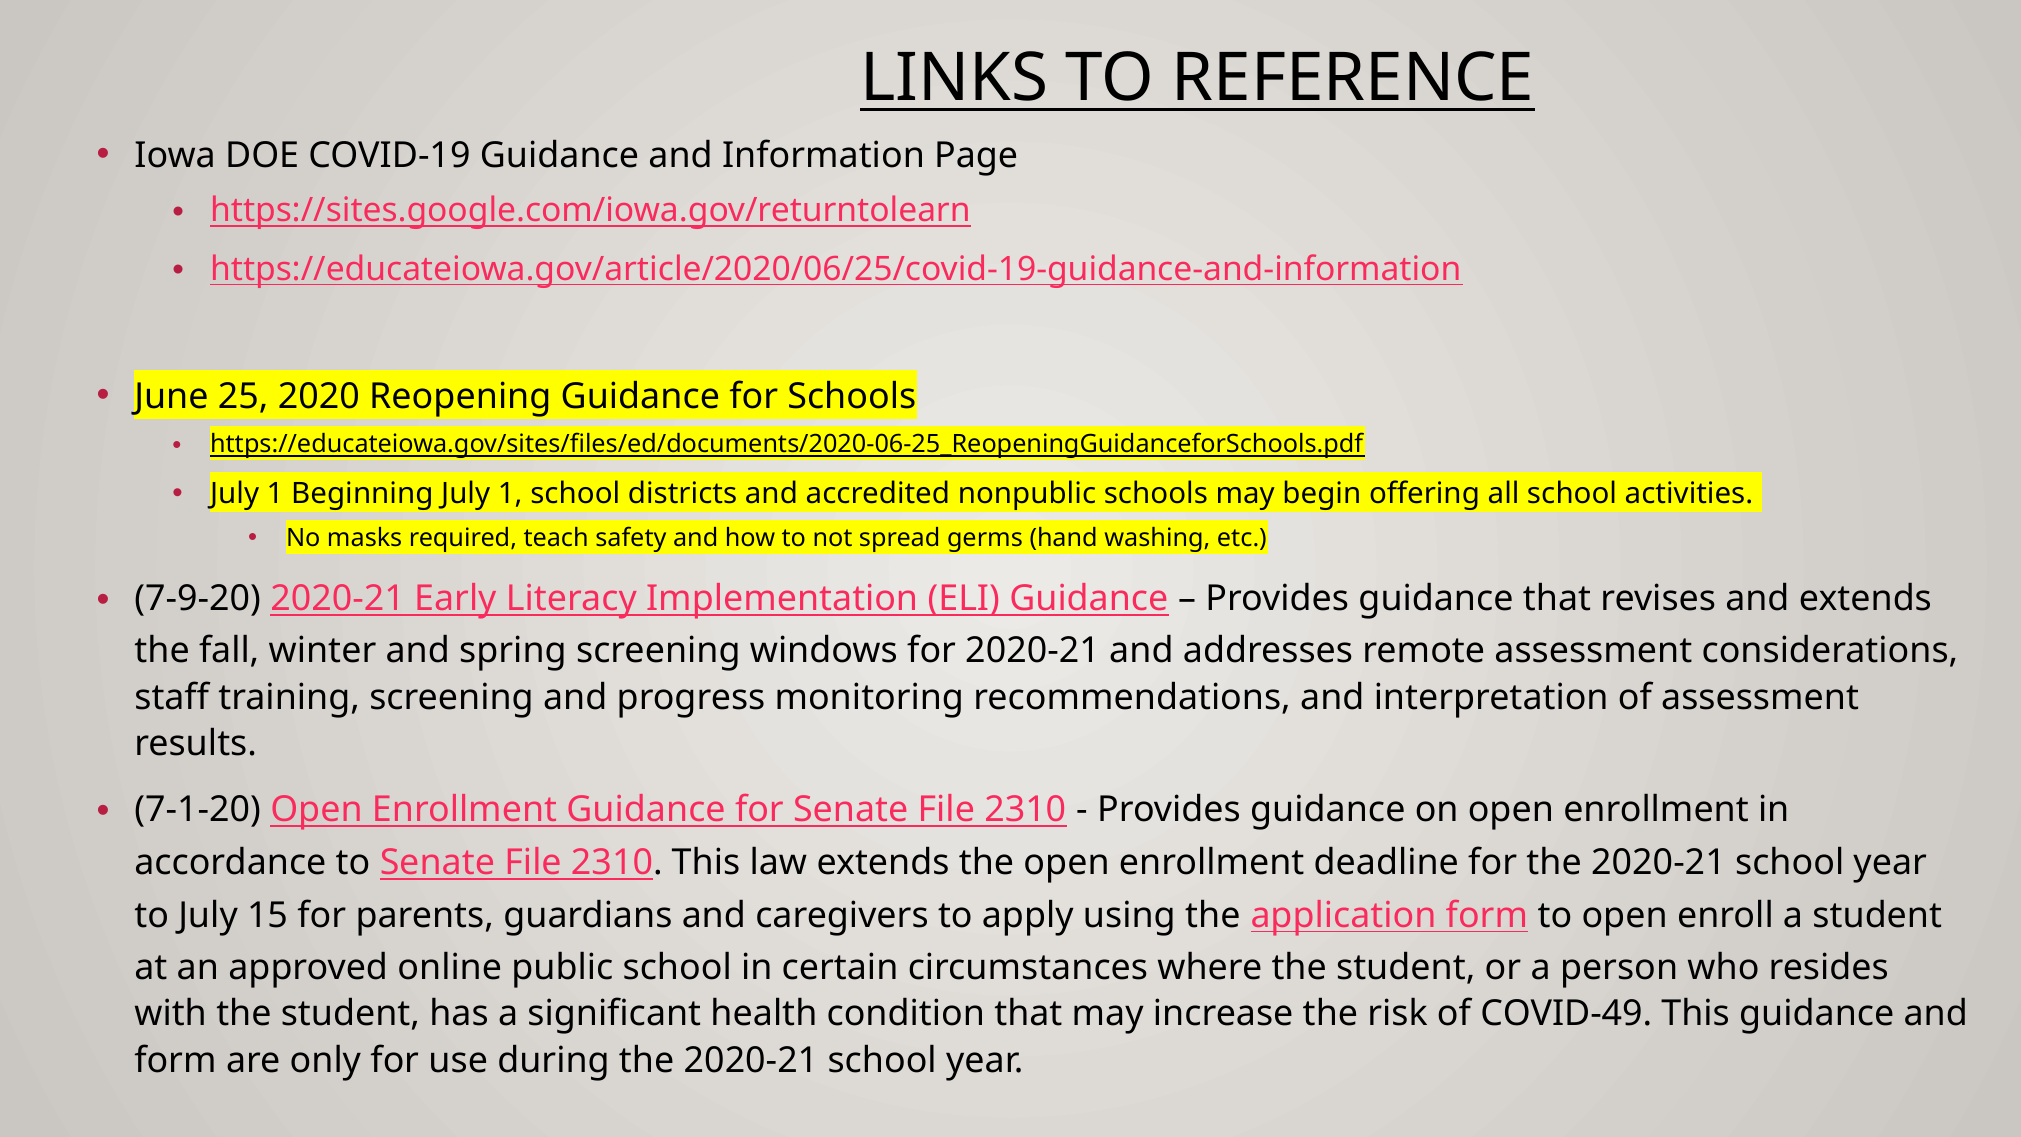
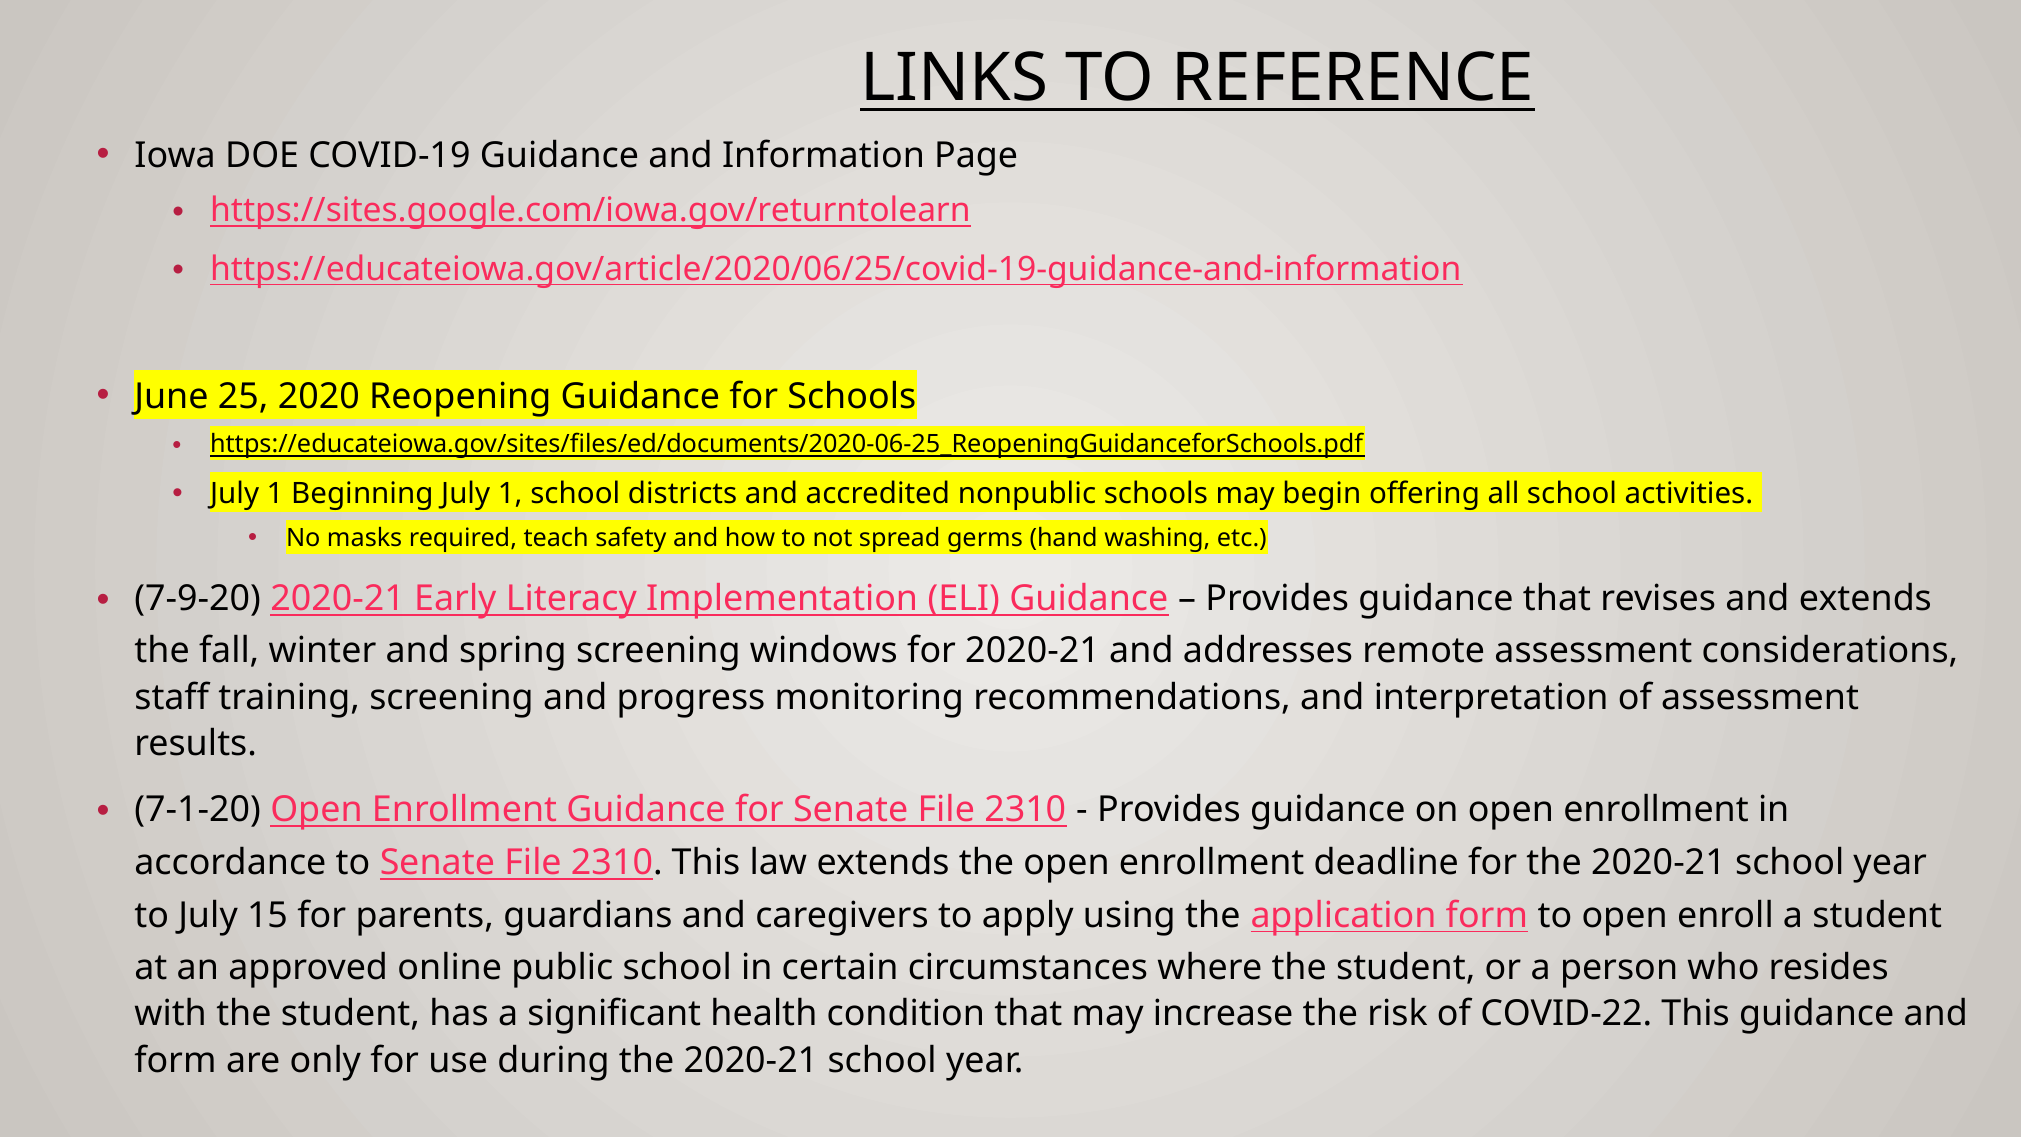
COVID-49: COVID-49 -> COVID-22 (1566, 1014)
